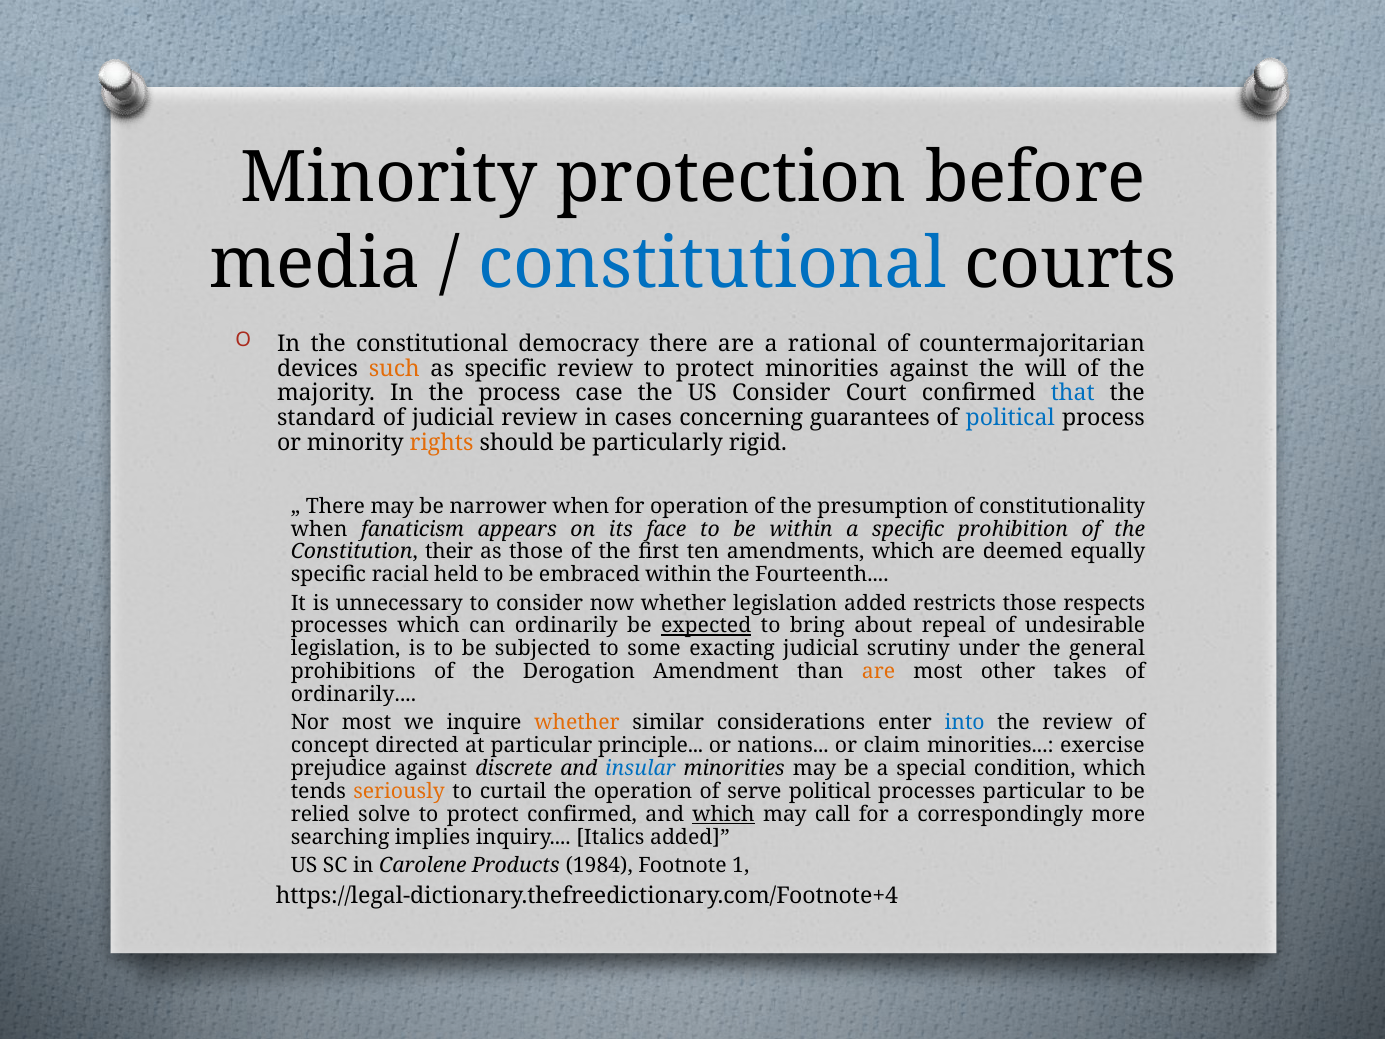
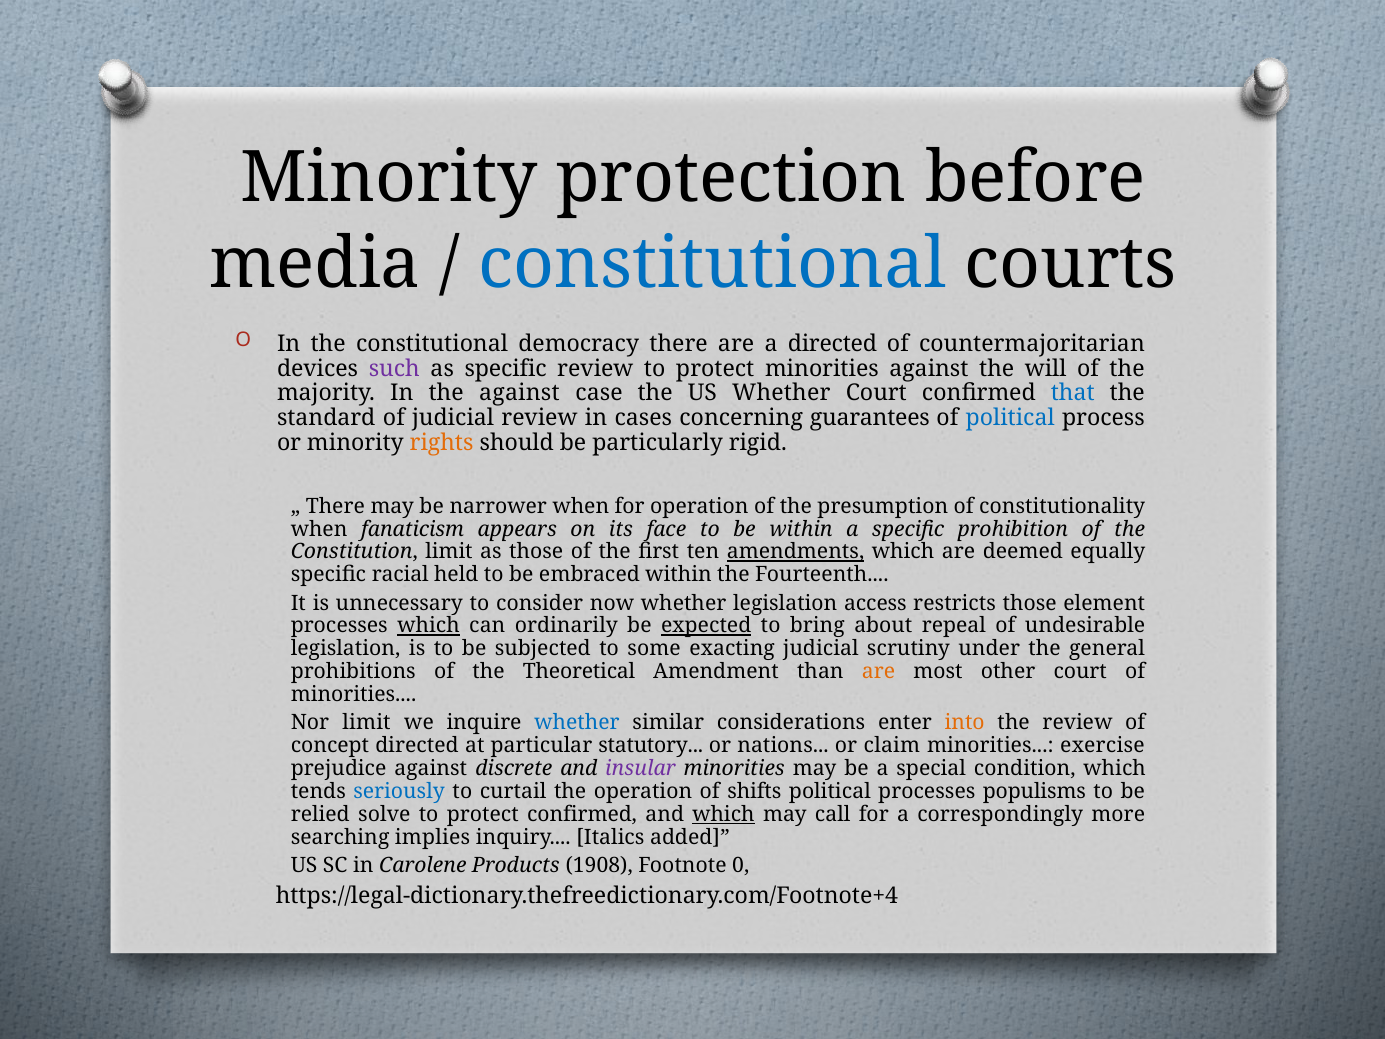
a rational: rational -> directed (832, 343)
such colour: orange -> purple (394, 368)
the process: process -> against (519, 393)
US Consider: Consider -> Whether (781, 393)
Constitution their: their -> limit (449, 552)
amendments underline: none -> present (796, 552)
legislation added: added -> access (875, 603)
respects: respects -> element (1104, 603)
which underline: none -> present (429, 626)
Derogation: Derogation -> Theoretical (579, 672)
other takes: takes -> court (1080, 672)
ordinarily: ordinarily -> minorities (354, 694)
Nor most: most -> limit (367, 723)
whether colour: orange -> blue (577, 723)
into colour: blue -> orange (965, 723)
principle: principle -> statutory (651, 746)
insular colour: blue -> purple (640, 768)
seriously colour: orange -> blue (399, 791)
serve: serve -> shifts (754, 791)
processes particular: particular -> populisms (1034, 791)
1984: 1984 -> 1908 (599, 865)
1: 1 -> 0 (741, 865)
